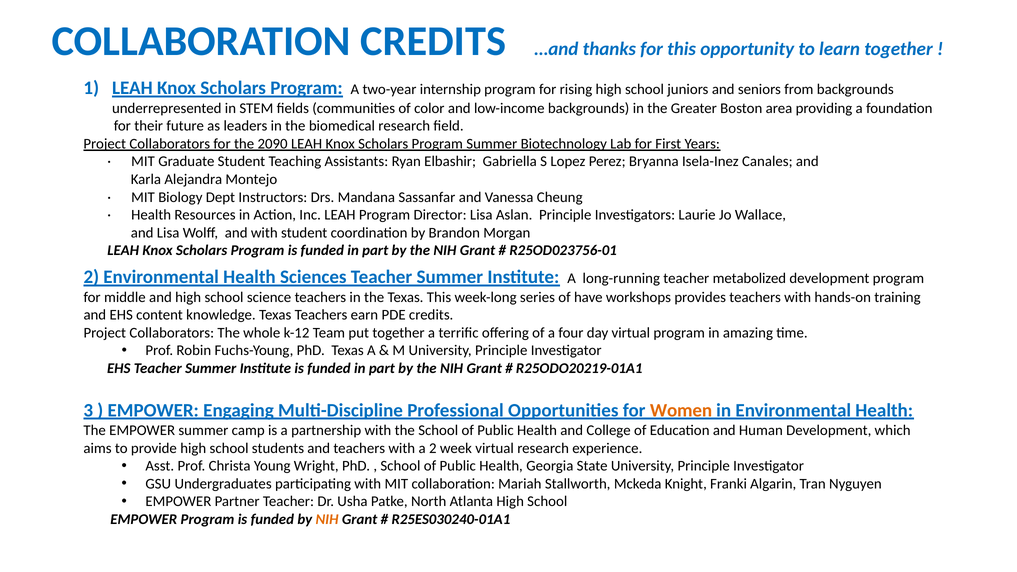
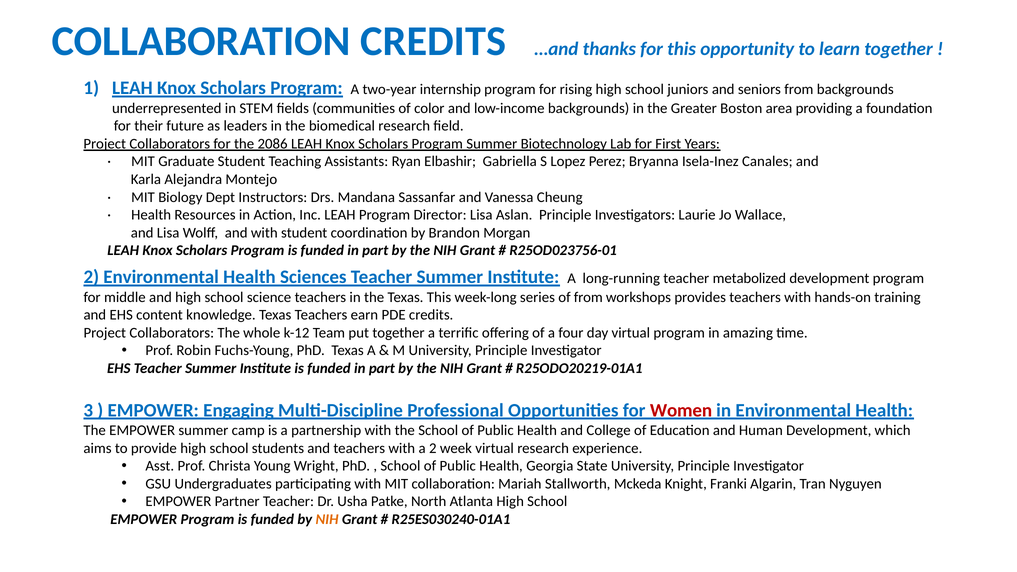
2090: 2090 -> 2086 (273, 144)
of have: have -> from (588, 297)
Women colour: orange -> red (681, 410)
